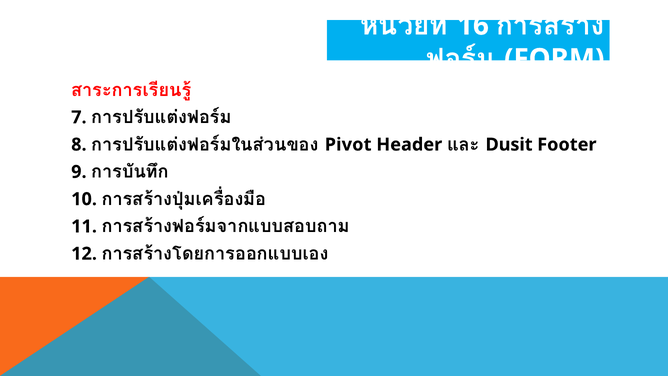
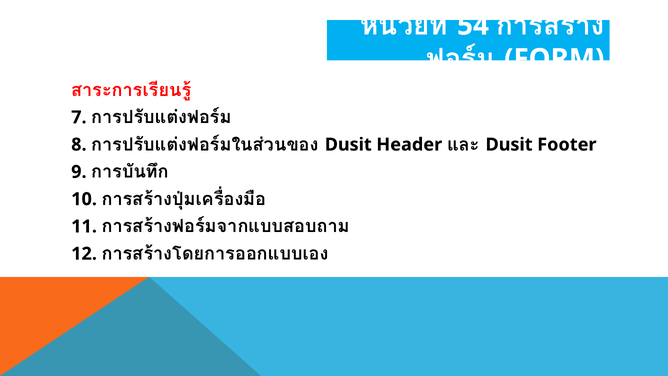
16: 16 -> 54 (473, 25)
Pivot: Pivot -> Dusit (348, 145)
